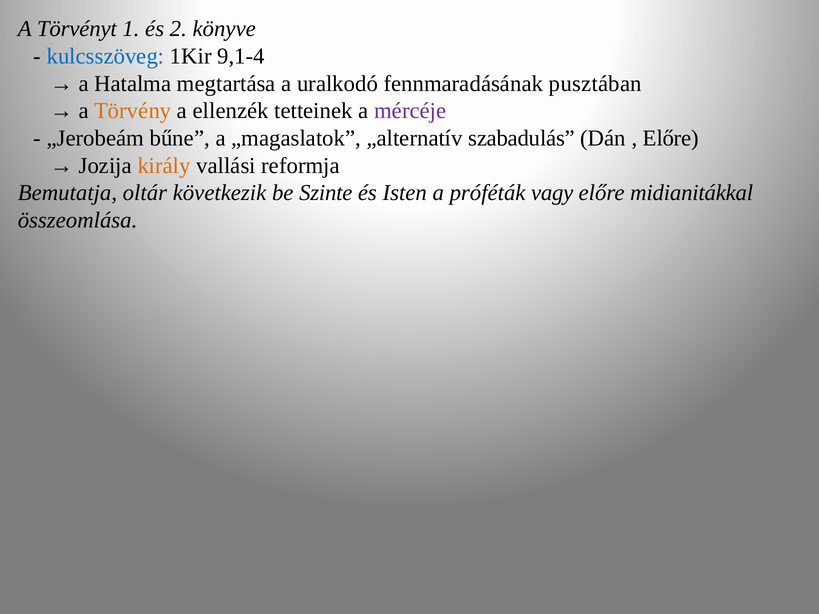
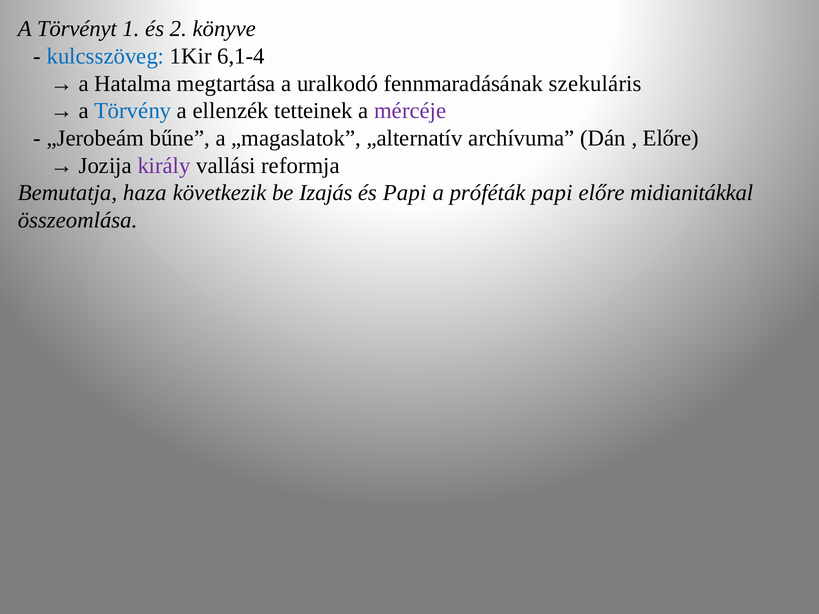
9,1-4: 9,1-4 -> 6,1-4 (241, 56)
pusztában: pusztában -> szekuláris (595, 84)
Törvény colour: orange -> blue (133, 111)
szabadulás: szabadulás -> archívuma (521, 138)
király colour: orange -> purple (164, 166)
oltár: oltár -> haza (145, 193)
Szinte: Szinte -> Izajás (326, 193)
és Isten: Isten -> Papi (405, 193)
próféták vagy: vagy -> papi (552, 193)
